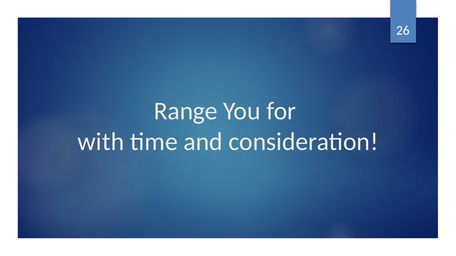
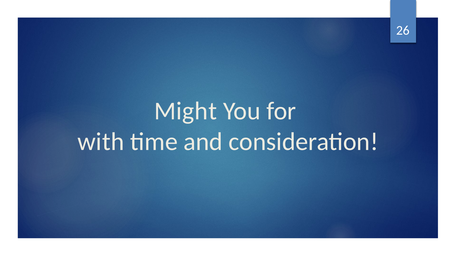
Range: Range -> Might (185, 111)
